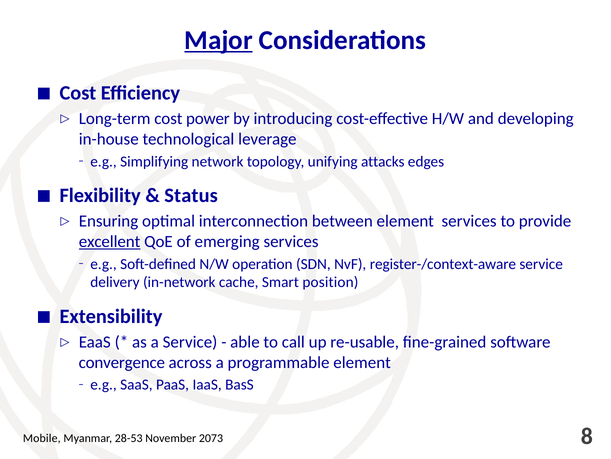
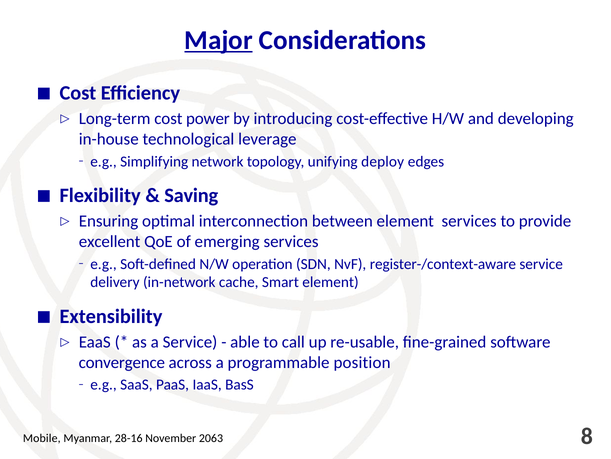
attacks: attacks -> deploy (383, 161)
Status: Status -> Saving (191, 195)
excellent underline: present -> none (110, 241)
Smart position: position -> element (331, 282)
programmable element: element -> position (362, 362)
28-53: 28-53 -> 28-16 (129, 437)
2073: 2073 -> 2063 (211, 437)
